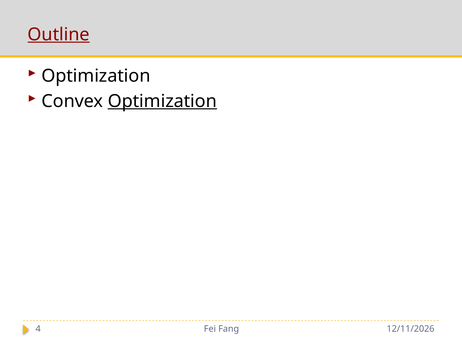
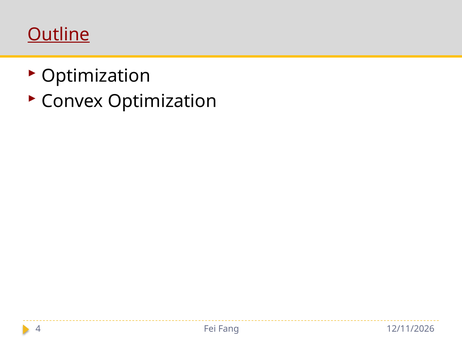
Optimization underline: present -> none (162, 101)
